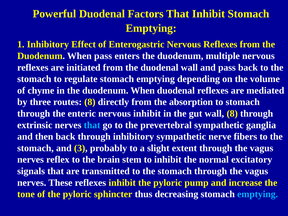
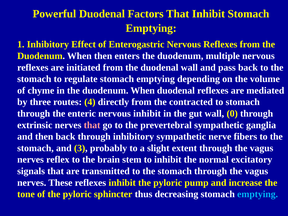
When pass: pass -> then (103, 56)
routes 8: 8 -> 4 (90, 102)
absorption: absorption -> contracted (191, 102)
wall 8: 8 -> 0 (232, 114)
that colour: light blue -> pink (92, 125)
